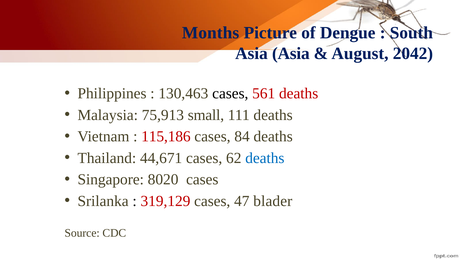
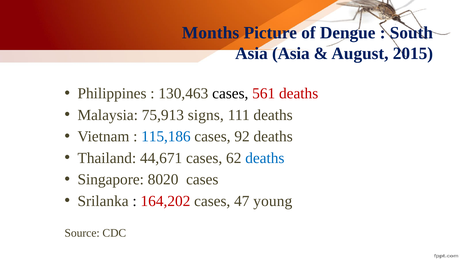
2042: 2042 -> 2015 (413, 53)
small: small -> signs (206, 115)
115,186 colour: red -> blue (166, 136)
84: 84 -> 92 (242, 136)
319,129: 319,129 -> 164,202 (165, 201)
blader: blader -> young (273, 201)
